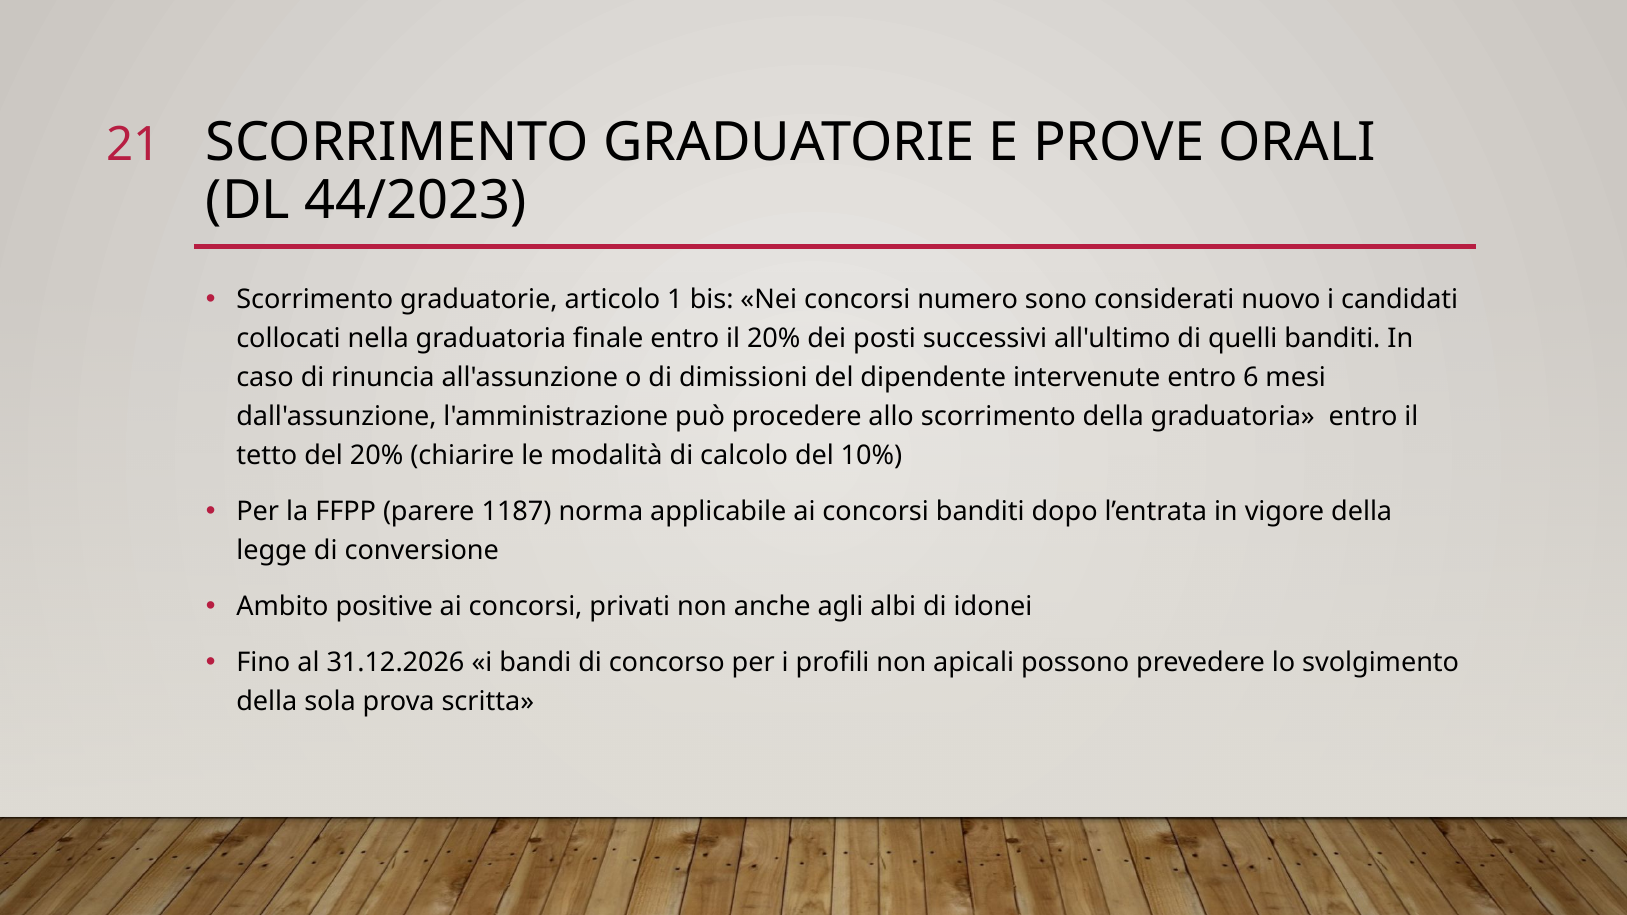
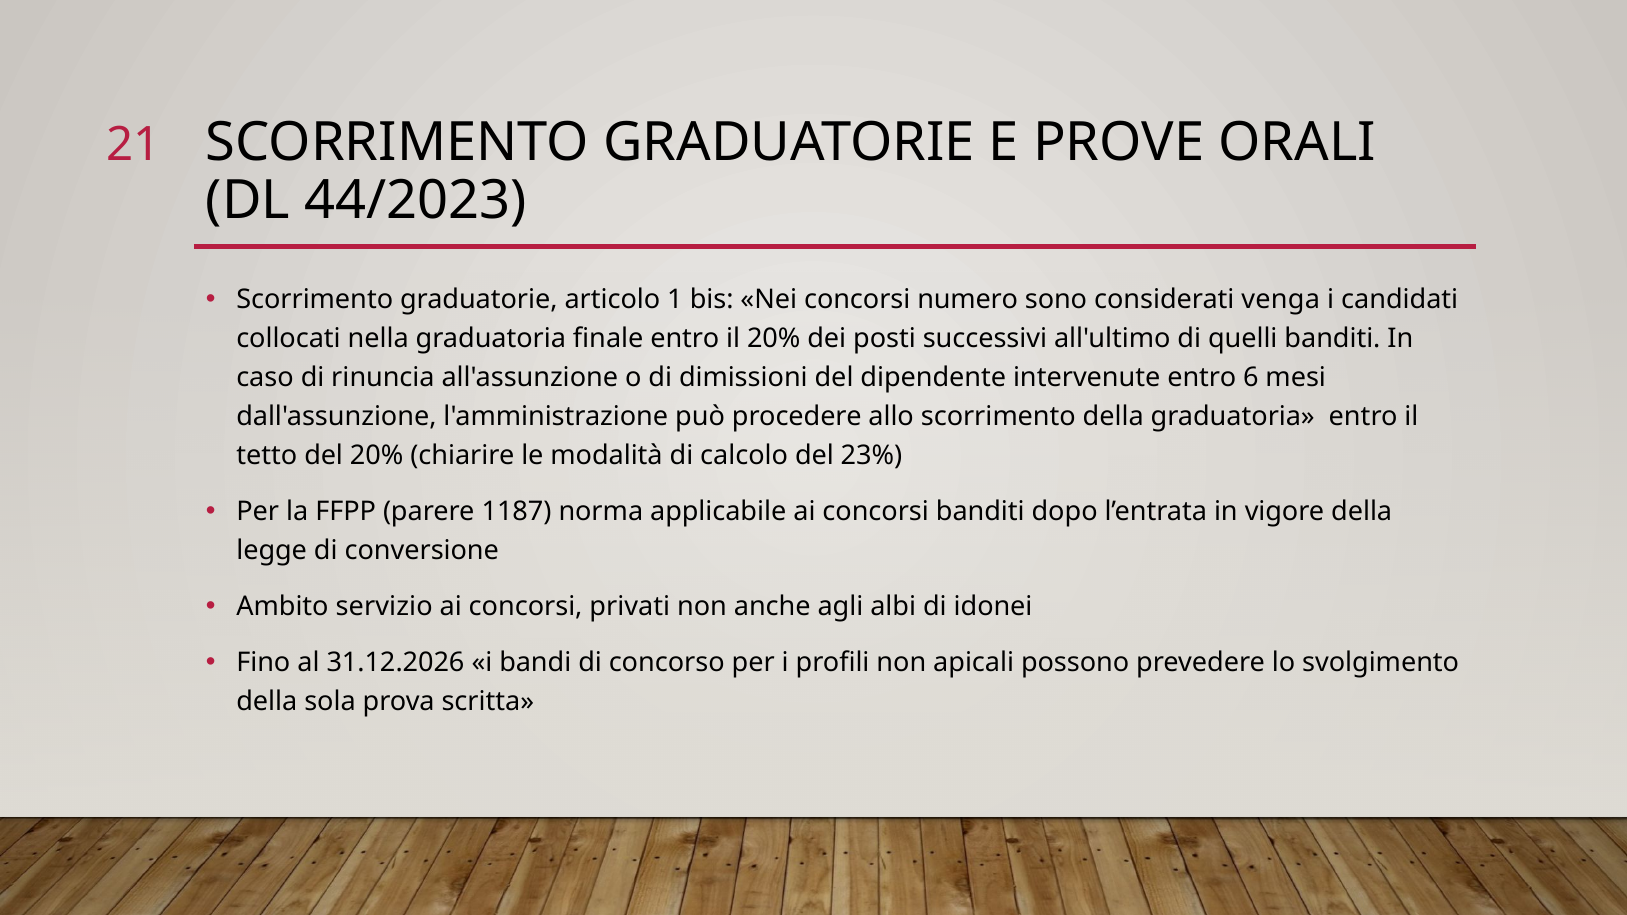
nuovo: nuovo -> venga (1281, 300)
10%: 10% -> 23% (872, 456)
positive: positive -> servizio (384, 607)
